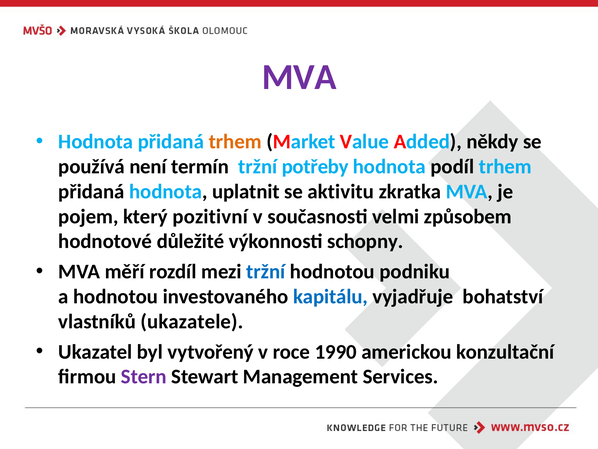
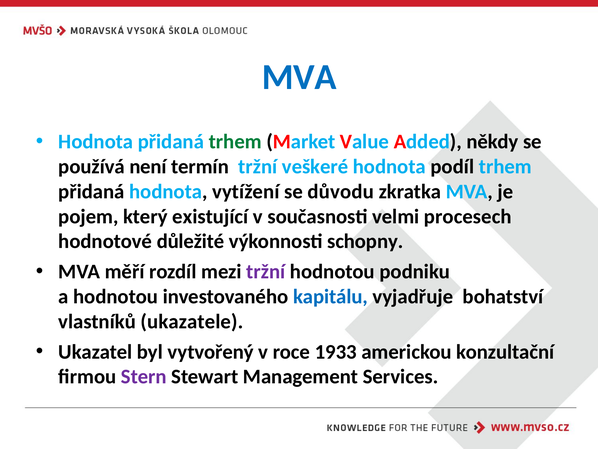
MVA colour: purple -> blue (299, 77)
trhem colour: orange -> green (235, 142)
potřeby: potřeby -> veškeré (315, 166)
uplatnit: uplatnit -> vytížení (246, 191)
aktivitu: aktivitu -> důvodu (341, 191)
pozitivní: pozitivní -> existující (210, 216)
způsobem: způsobem -> procesech (468, 216)
tržní colour: blue -> purple (266, 271)
1990: 1990 -> 1933 (336, 351)
